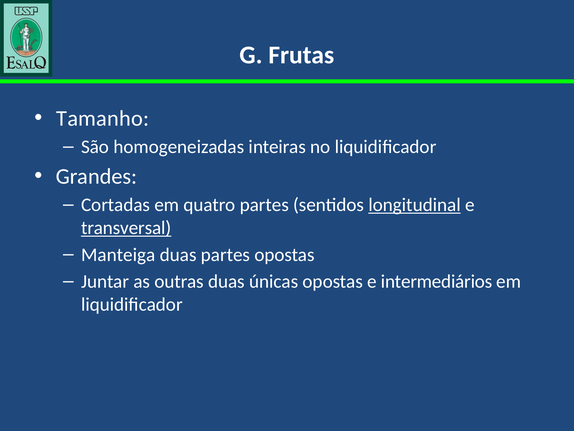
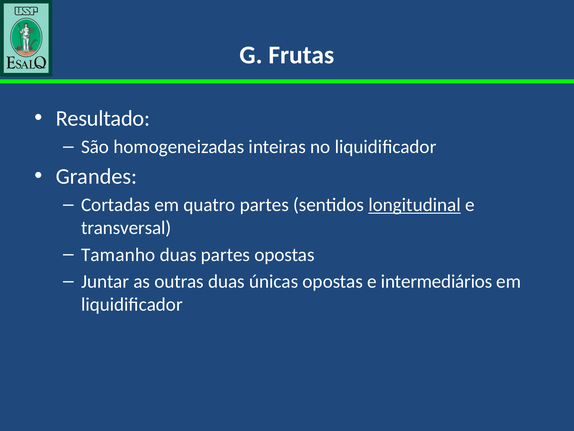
Tamanho: Tamanho -> Resultado (103, 118)
transversal underline: present -> none (126, 228)
Manteiga: Manteiga -> Tamanho (118, 254)
